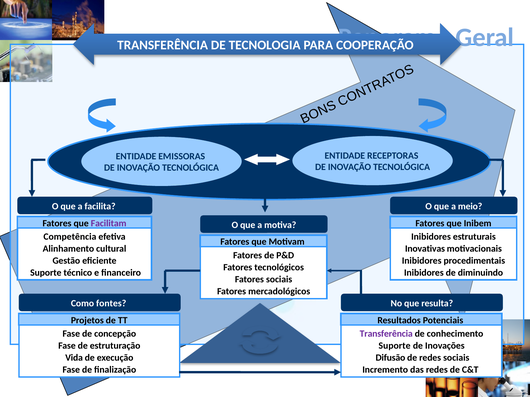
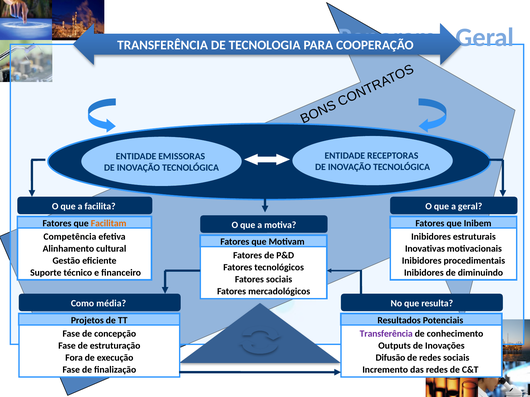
a meio: meio -> geral (470, 207)
Facilitam colour: purple -> orange (109, 224)
fontes: fontes -> média (111, 304)
Suporte: Suporte -> Outputs (395, 346)
Vida: Vida -> Fora (74, 358)
